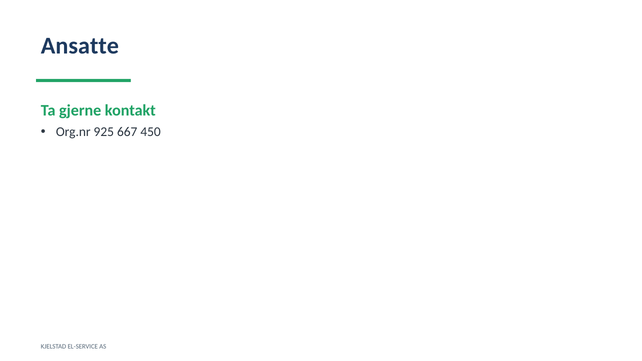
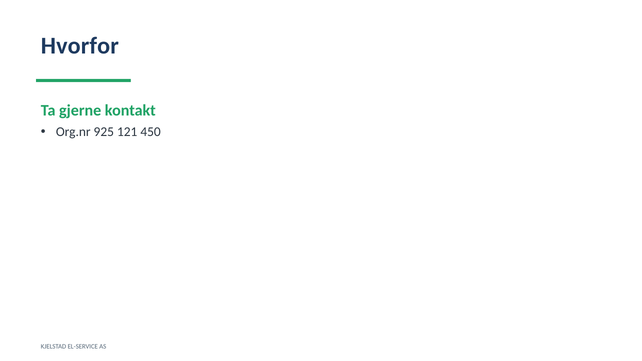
Ansatte: Ansatte -> Hvorfor (80, 46)
667: 667 -> 121 (127, 132)
